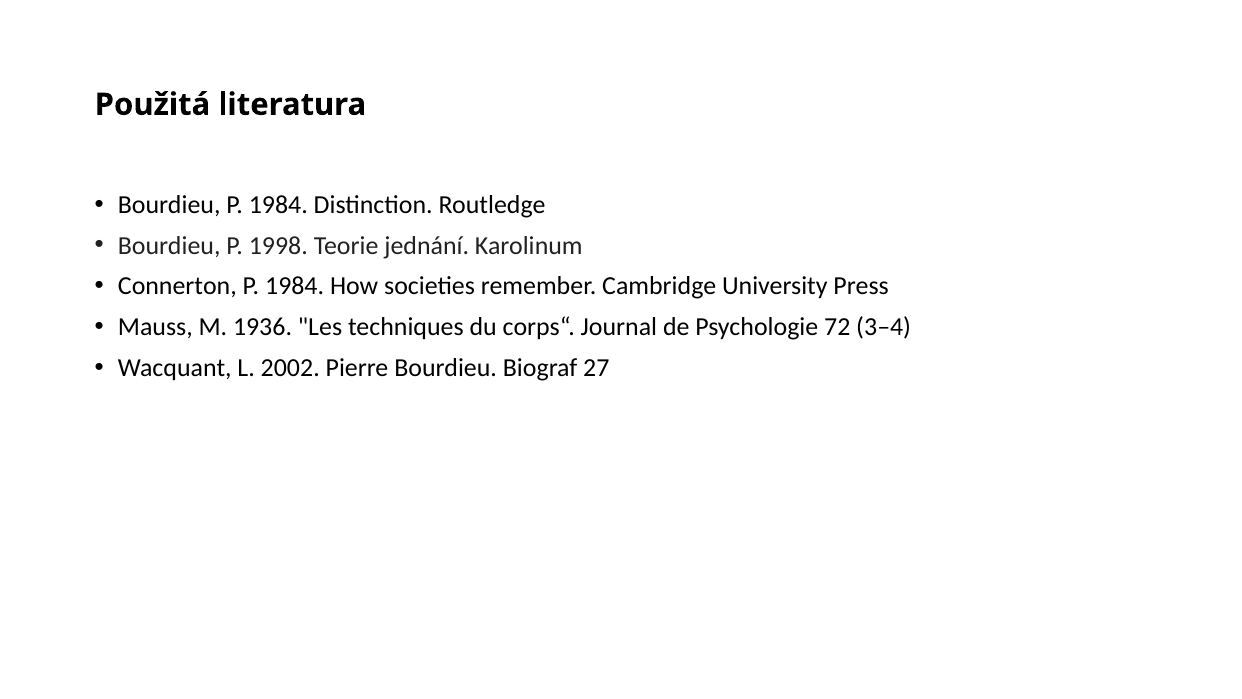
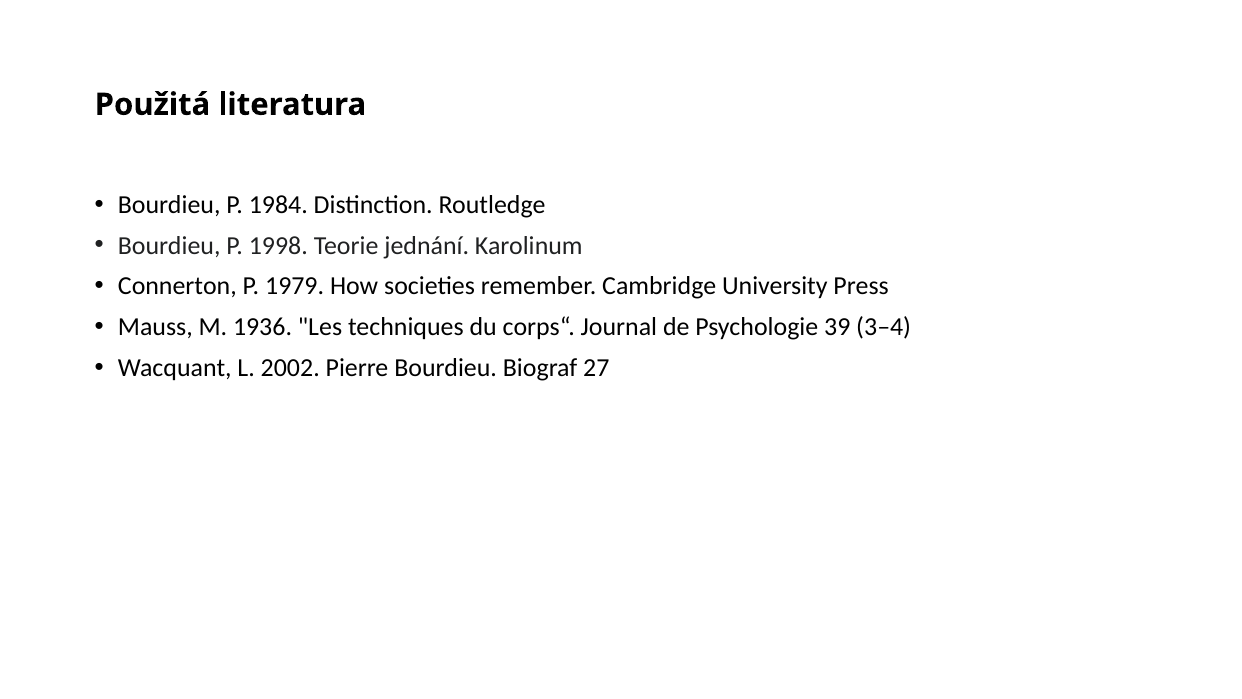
Connerton P 1984: 1984 -> 1979 (295, 286)
72: 72 -> 39 (837, 327)
